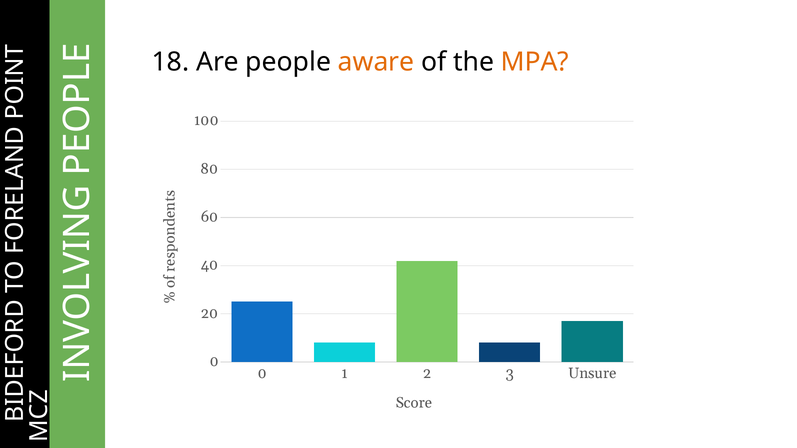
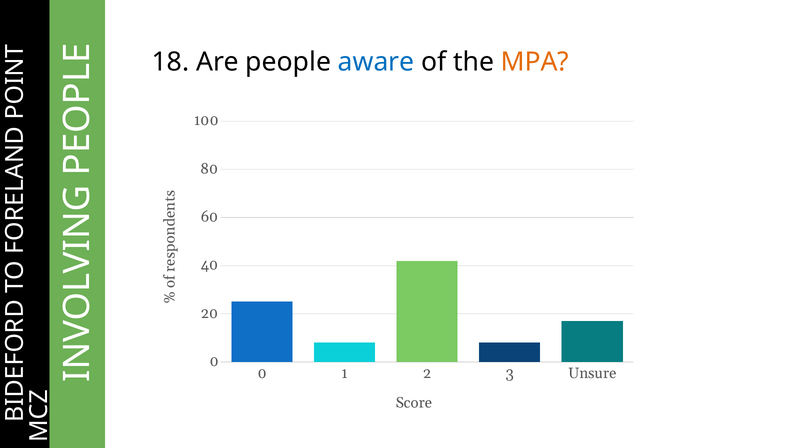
aware colour: orange -> blue (376, 62)
